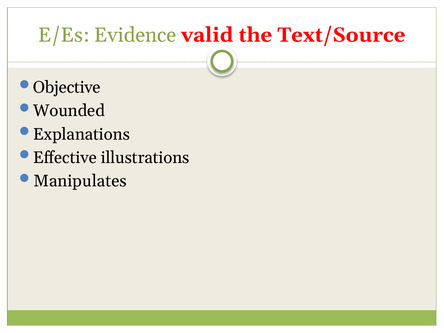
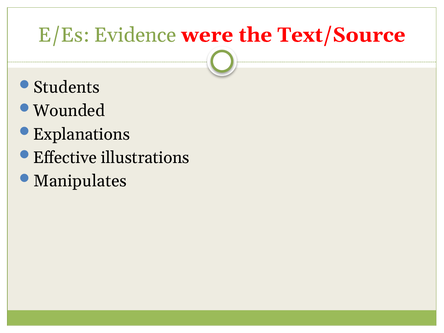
valid: valid -> were (207, 35)
Objective: Objective -> Students (67, 87)
